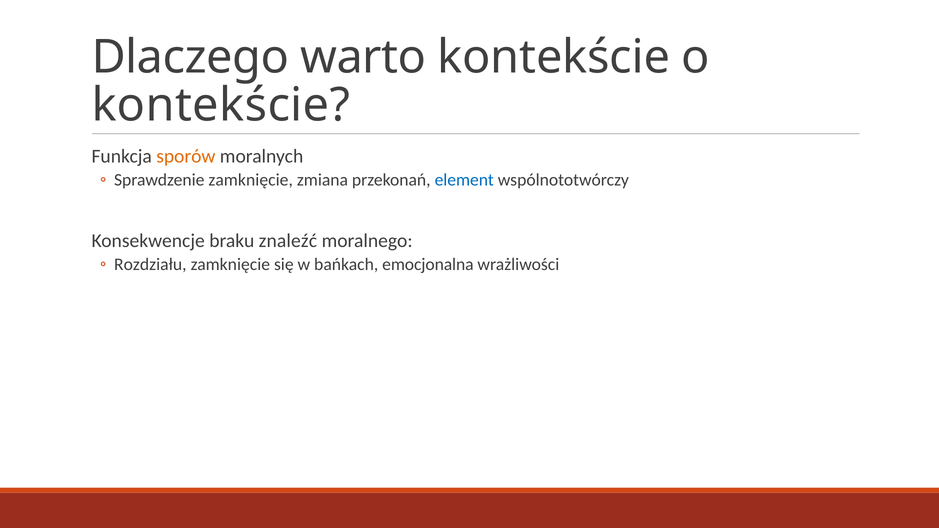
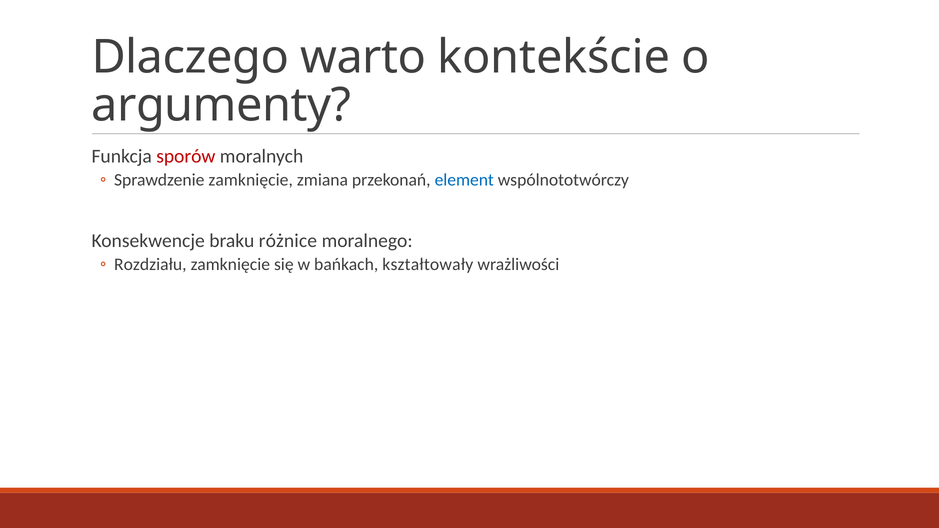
kontekście: kontekście -> argumenty (221, 105)
sporów colour: orange -> red (186, 156)
znaleźć: znaleźć -> różnice (288, 241)
emocjonalna: emocjonalna -> kształtowały (428, 265)
